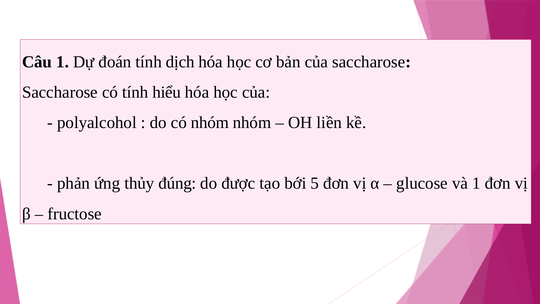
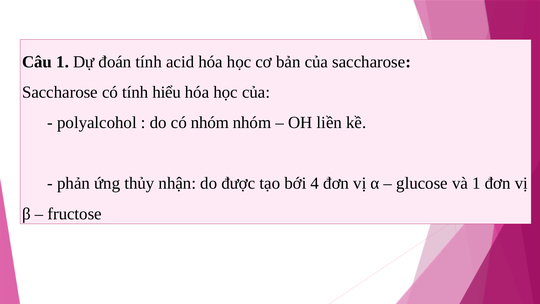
dịch: dịch -> acid (180, 62)
đúng: đúng -> nhận (177, 183)
5: 5 -> 4 (315, 183)
